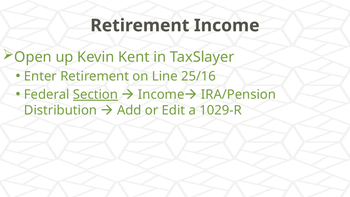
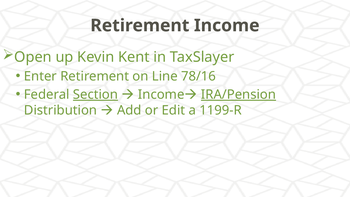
25/16: 25/16 -> 78/16 (199, 76)
IRA/Pension underline: none -> present (238, 95)
1029-R: 1029-R -> 1199-R (221, 110)
